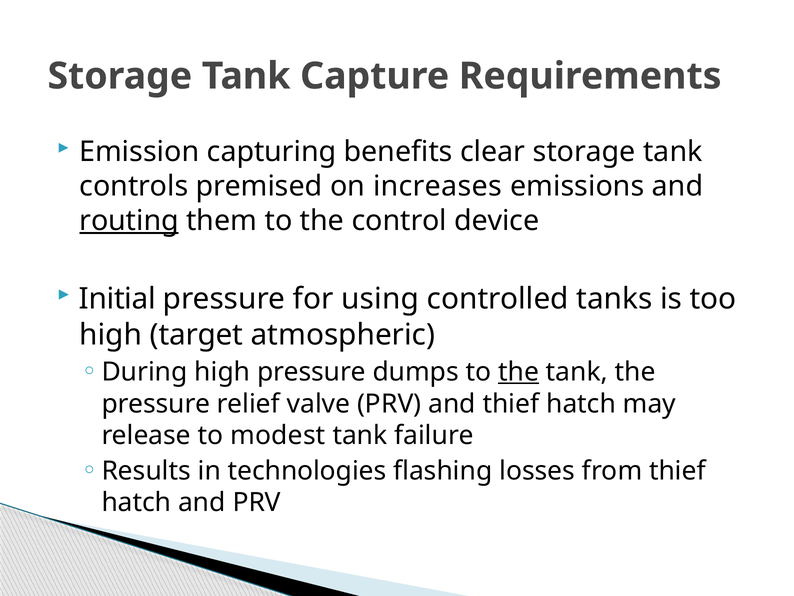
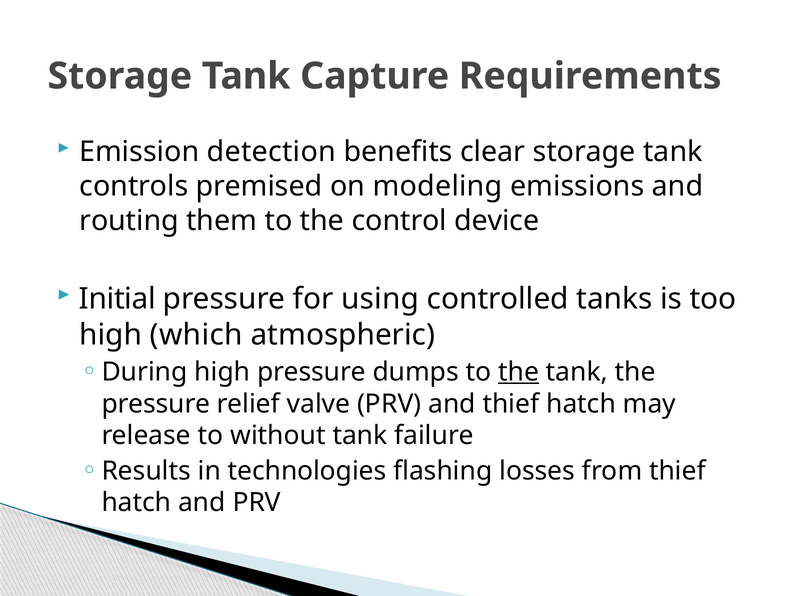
capturing: capturing -> detection (271, 152)
increases: increases -> modeling (438, 186)
routing underline: present -> none (129, 221)
target: target -> which (196, 335)
modest: modest -> without (278, 435)
